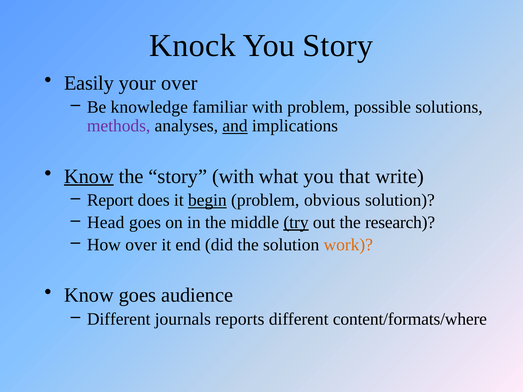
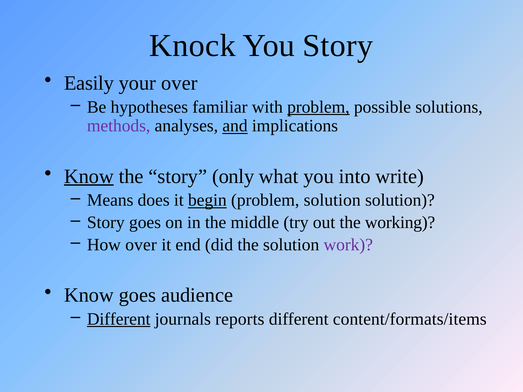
knowledge: knowledge -> hypotheses (149, 107)
problem underline: none -> present (318, 107)
story with: with -> only (233, 176)
that: that -> into (355, 176)
Report: Report -> Means (110, 200)
problem obvious: obvious -> solution (332, 200)
Head: Head -> Story (106, 223)
try underline: present -> none (296, 223)
research: research -> working (400, 223)
work colour: orange -> purple (348, 245)
Different underline: none -> present (119, 319)
content/formats/where: content/formats/where -> content/formats/items (410, 319)
